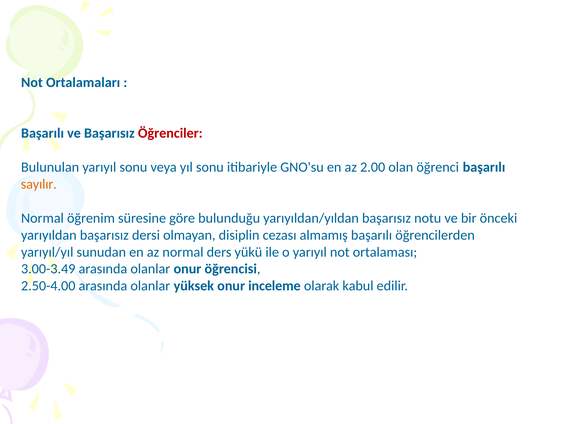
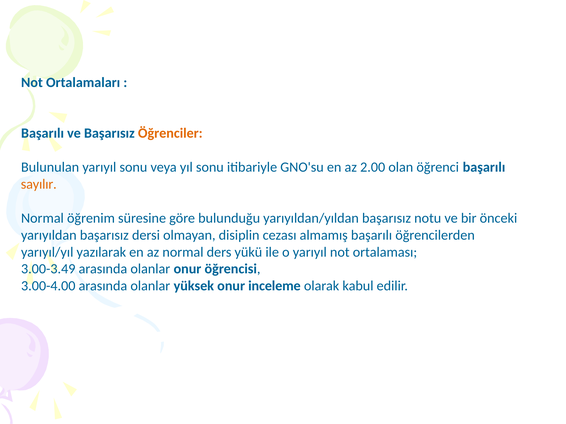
Öğrenciler colour: red -> orange (170, 133)
sunudan: sunudan -> yazılarak (101, 252)
2.50-4.00: 2.50-4.00 -> 3.00-4.00 (48, 286)
